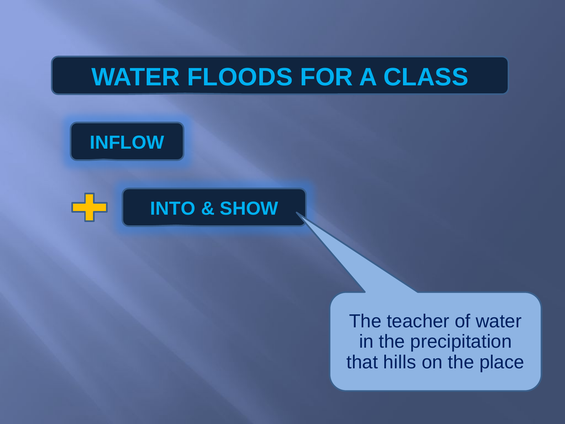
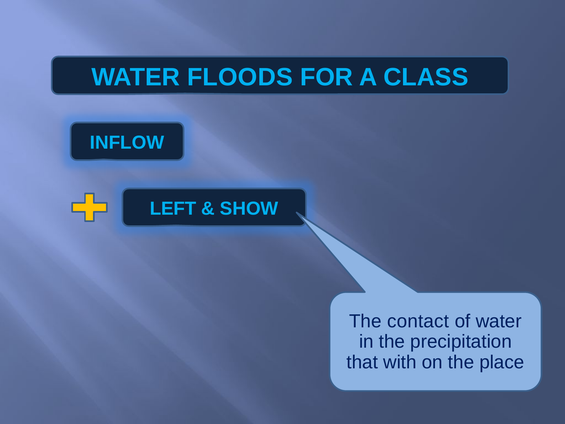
INTO: INTO -> LEFT (173, 208)
teacher: teacher -> contact (418, 321)
hills: hills -> with (400, 362)
